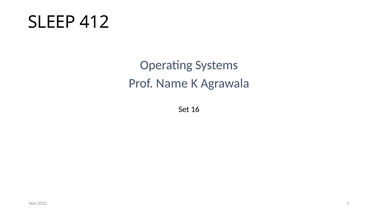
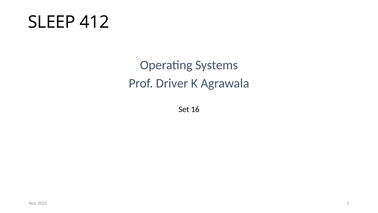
Name: Name -> Driver (172, 83)
